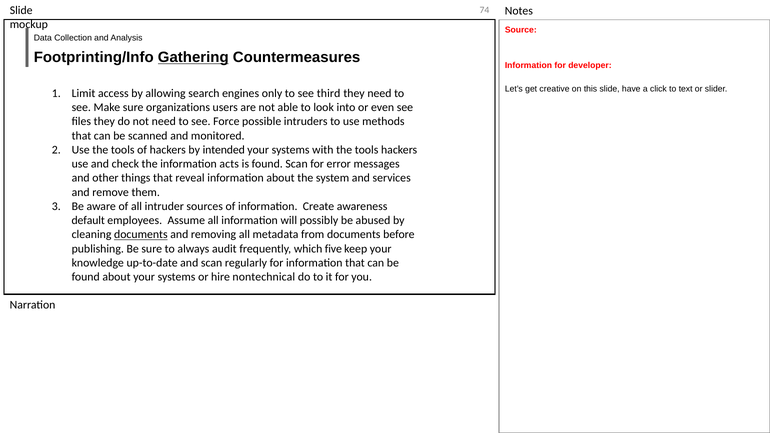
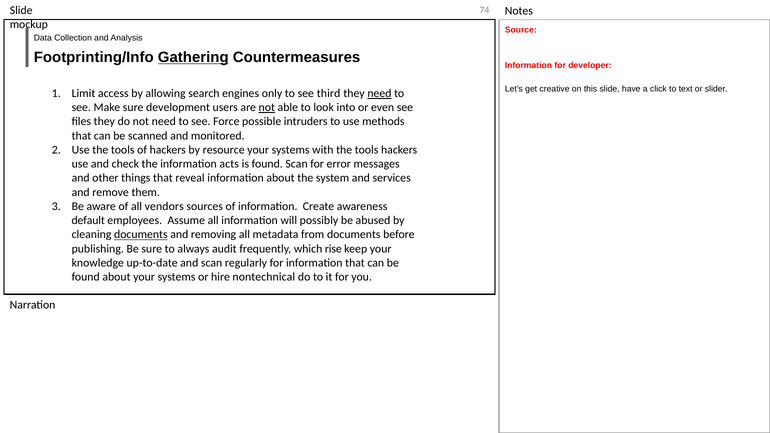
need underline: none -> present (379, 93)
organizations: organizations -> development (178, 108)
not underline: none -> present (267, 108)
intended: intended -> resource (224, 150)
intruder: intruder -> vendors (164, 206)
five: five -> rise (333, 249)
